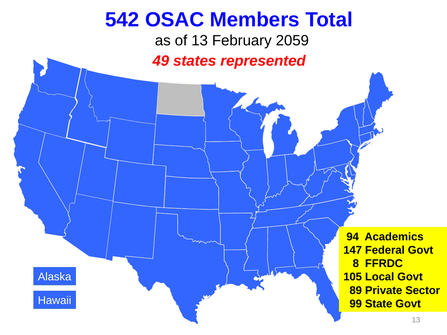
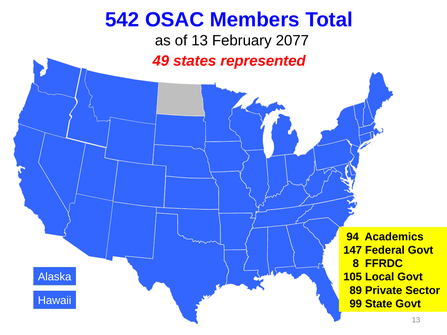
2059: 2059 -> 2077 (292, 41)
